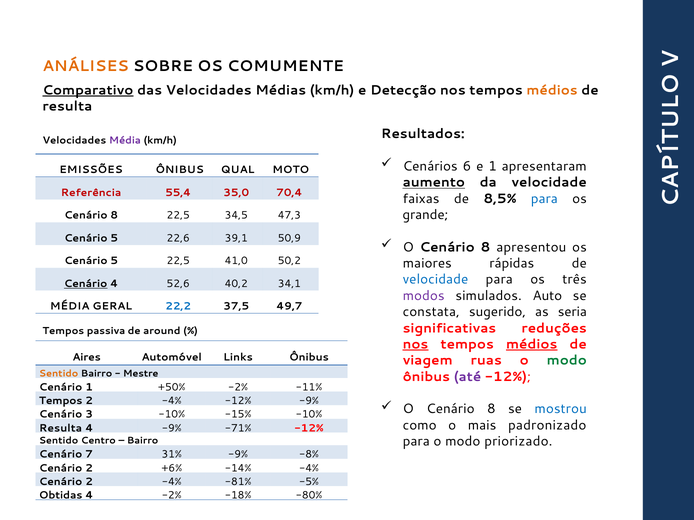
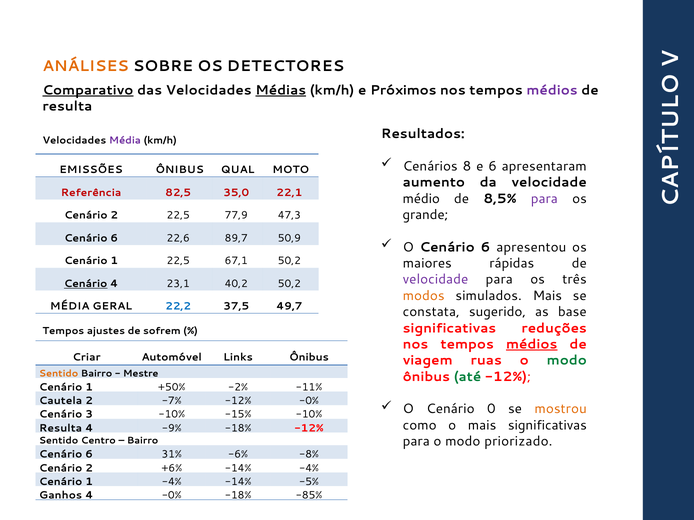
COMUMENTE: COMUMENTE -> DETECTORES (285, 66)
Médias underline: none -> present (281, 90)
Detecção: Detecção -> Próximos (403, 90)
médios colour: orange -> purple (552, 90)
6: 6 -> 8 (467, 166)
e 1: 1 -> 6 (493, 166)
aumento underline: present -> none (434, 183)
55,4: 55,4 -> 82,5 (178, 193)
70,4: 70,4 -> 22,1 (289, 193)
faixas: faixas -> médio (421, 199)
para colour: blue -> purple (544, 199)
8: 8 -> 2 (114, 216)
34,5: 34,5 -> 77,9 (236, 216)
5: 5 -> 6 (114, 238)
39,1: 39,1 -> 89,7 (236, 238)
8: 8 -> 6 (486, 247)
5: 5 -> 1 (114, 261)
41,0: 41,0 -> 67,1 (236, 261)
velocidade colour: blue -> purple (435, 280)
52,6: 52,6 -> 23,1 (178, 284)
40,2 34,1: 34,1 -> 50,2 (289, 284)
modos colour: purple -> orange (424, 296)
simulados Auto: Auto -> Mais (547, 296)
seria: seria -> base (572, 312)
passiva: passiva -> ajustes (106, 331)
around: around -> sofrem (162, 331)
nos underline: present -> none (415, 345)
Aires: Aires -> Criar (87, 358)
até colour: purple -> green (467, 377)
Tempos: Tempos -> Cautela (61, 401)
-4%: -4% -> -7% (172, 401)
-12% -9%: -9% -> -0% (309, 401)
8: 8 -> 0 (491, 409)
mostrou colour: blue -> orange (561, 409)
mais padronizado: padronizado -> significativas (547, 426)
-9% -71%: -71% -> -18% (238, 428)
7: 7 -> 6 (89, 455)
31% -9%: -9% -> -6% (238, 455)
2: 2 -> 1 (89, 482)
-4% -81%: -81% -> -14% (238, 482)
Obtidas: Obtidas -> Ganhos (61, 496)
4 -2%: -2% -> -0% (172, 496)
-80%: -80% -> -85% (309, 496)
